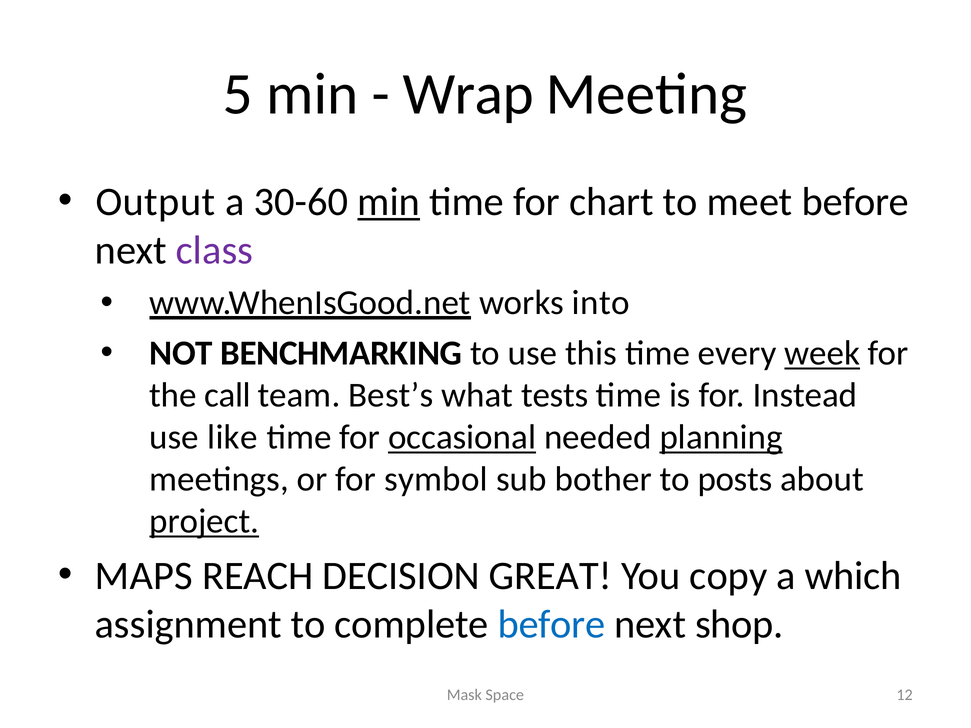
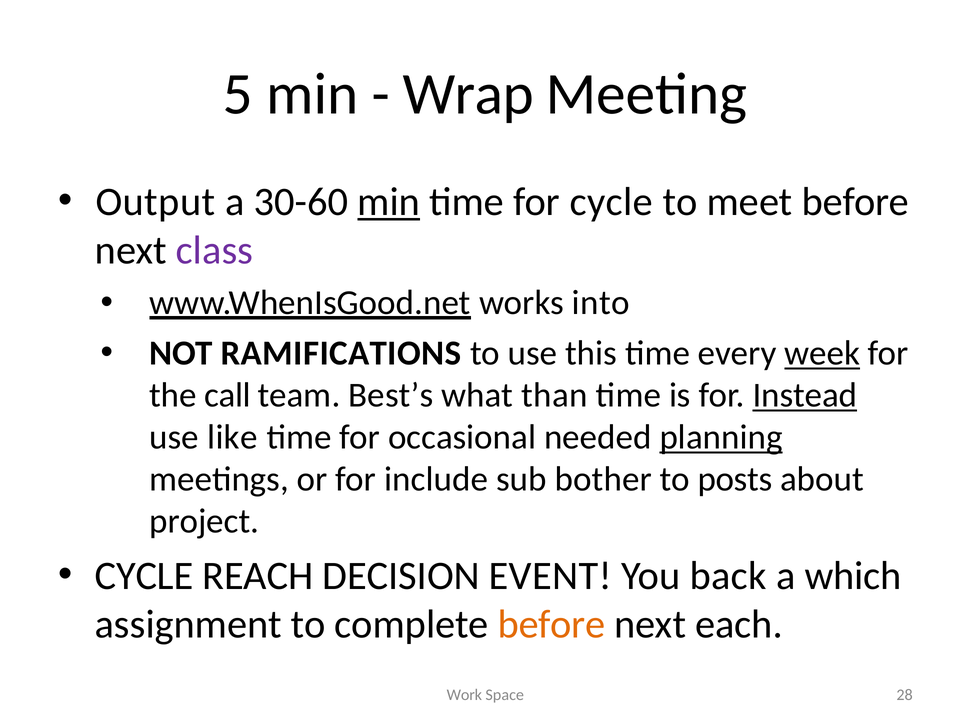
for chart: chart -> cycle (611, 202)
BENCHMARKING: BENCHMARKING -> RAMIFICATIONS (341, 353)
tests: tests -> than (554, 395)
Instead underline: none -> present (805, 395)
occasional underline: present -> none (462, 438)
symbol: symbol -> include (436, 480)
project underline: present -> none (204, 522)
MAPS: MAPS -> CYCLE (144, 576)
GREAT: GREAT -> EVENT (550, 576)
copy: copy -> back (728, 576)
before colour: blue -> orange (551, 624)
shop: shop -> each (739, 624)
Mask: Mask -> Work (464, 695)
12: 12 -> 28 (905, 695)
